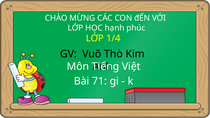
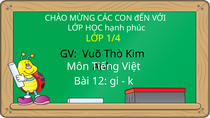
71: 71 -> 12 (100, 81)
